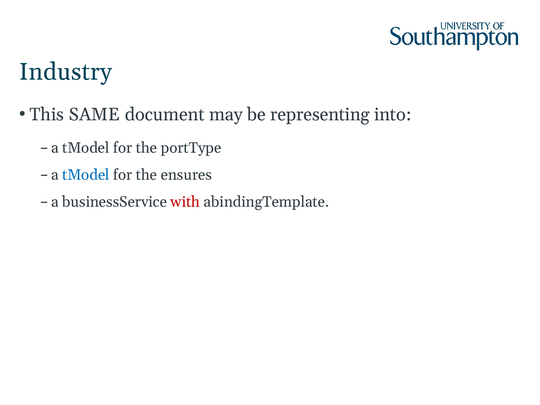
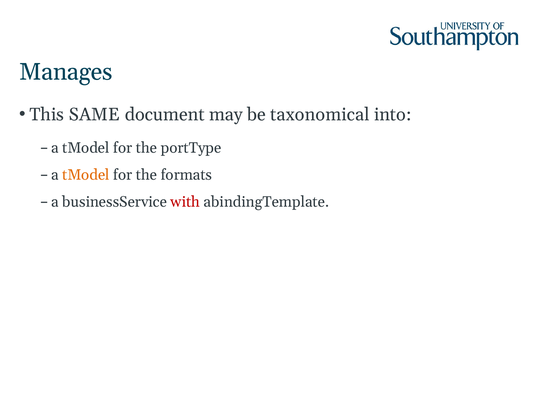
Industry: Industry -> Manages (66, 72)
representing: representing -> taxonomical (320, 115)
tModel colour: blue -> orange (86, 175)
ensures: ensures -> formats (186, 175)
